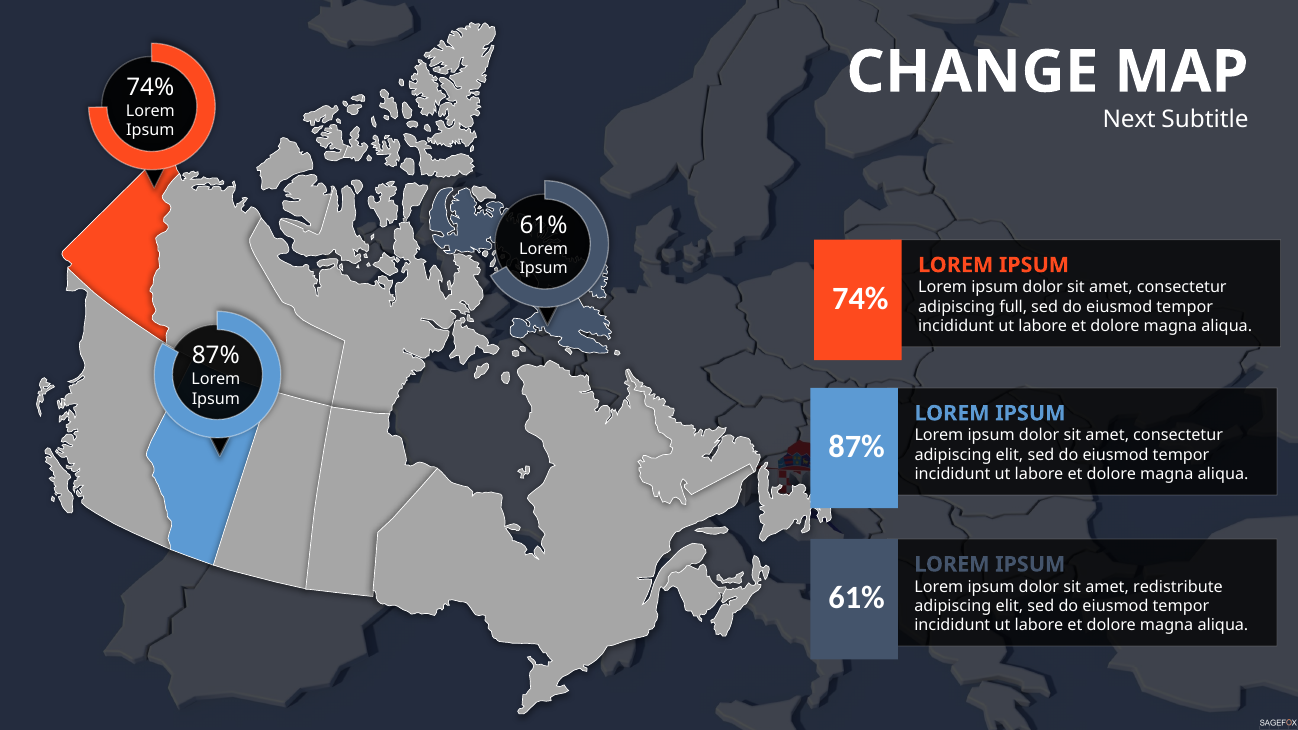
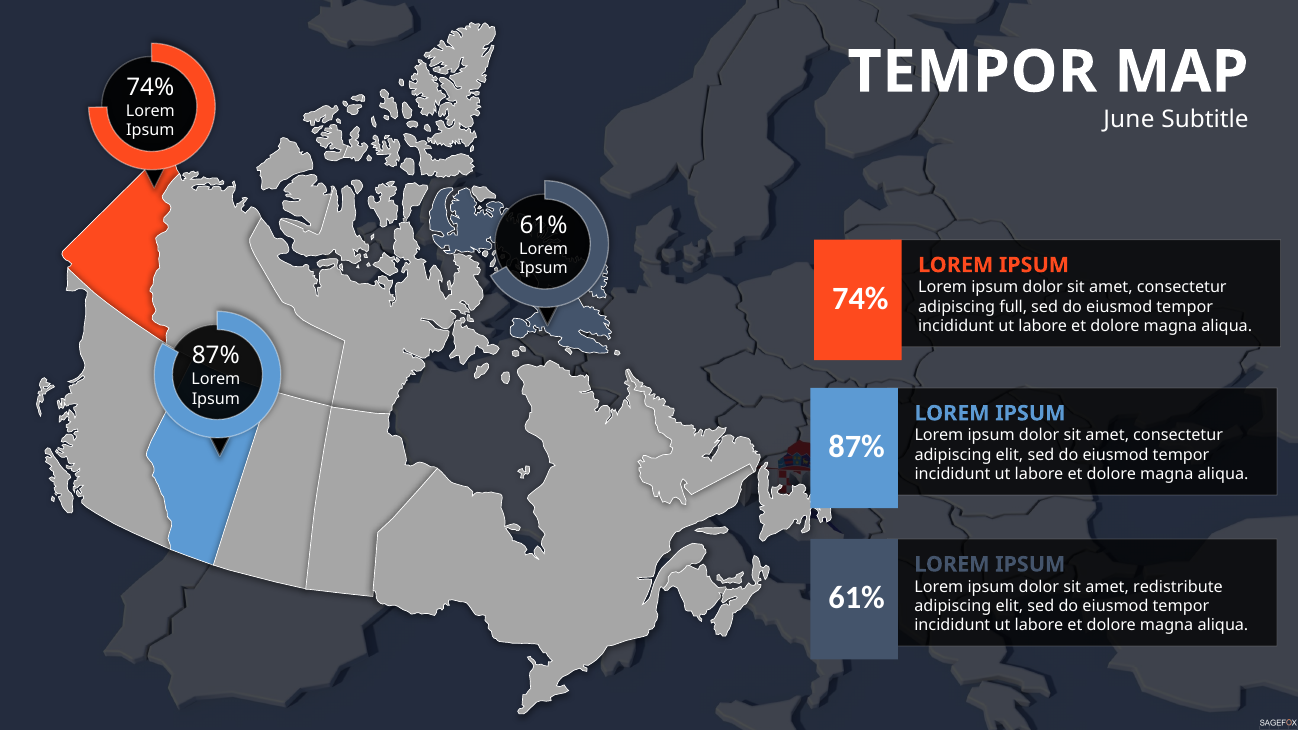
CHANGE: CHANGE -> TEMPOR (972, 72)
Next: Next -> June (1129, 120)
